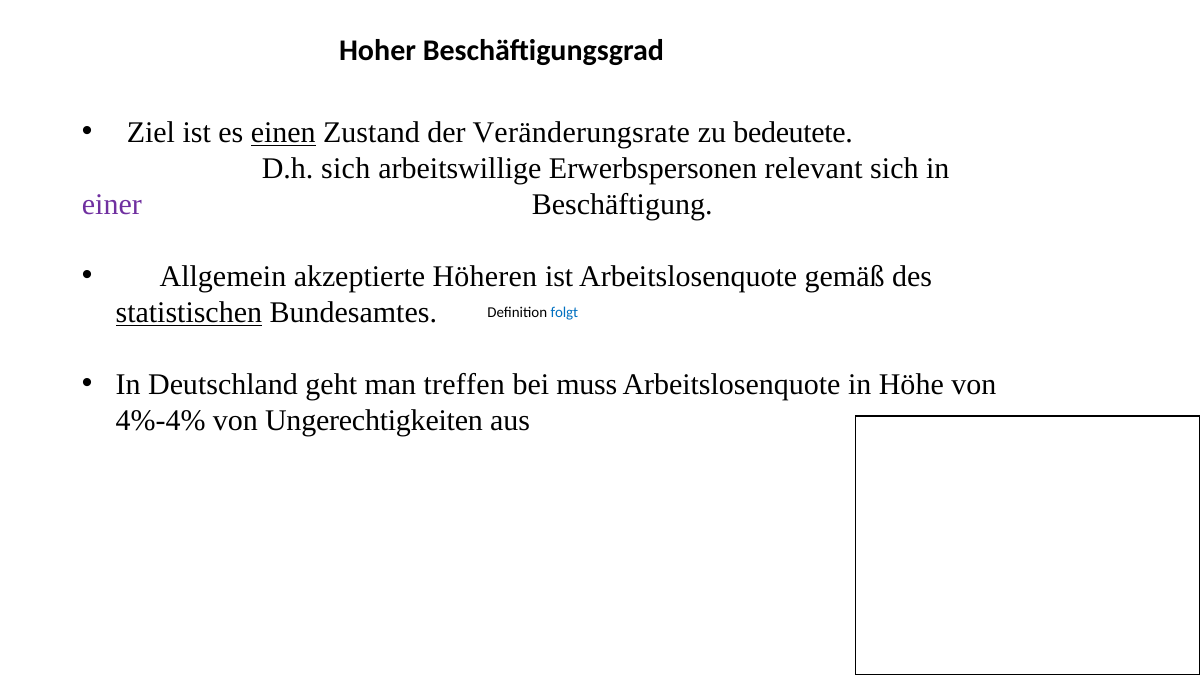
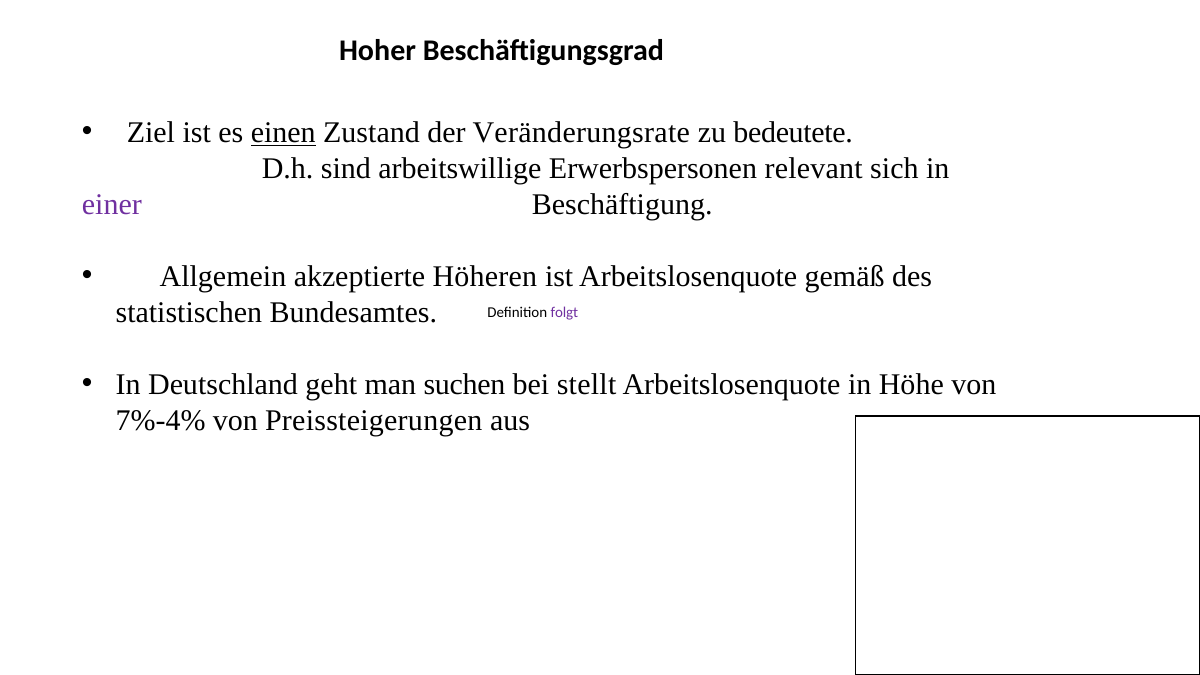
D.h sich: sich -> sind (346, 169)
statistischen underline: present -> none (189, 313)
folgt colour: blue -> purple (564, 313)
treffen: treffen -> suchen (464, 385)
muss: muss -> stellt (587, 385)
4%-4%: 4%-4% -> 7%-4% (161, 421)
Ungerechtigkeiten: Ungerechtigkeiten -> Preissteigerungen (374, 421)
